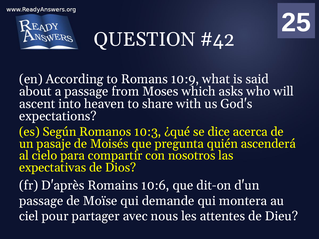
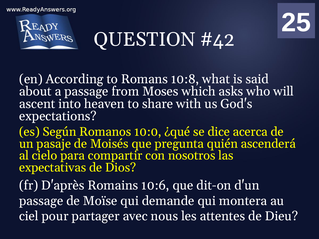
10:9: 10:9 -> 10:8 (185, 79)
10:3: 10:3 -> 10:0 (148, 132)
